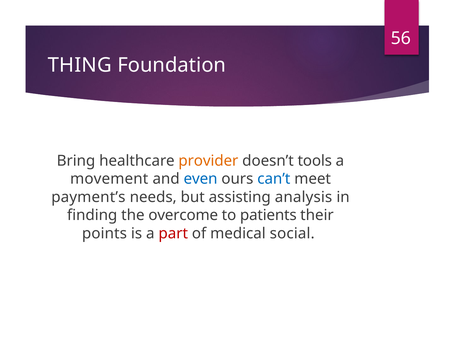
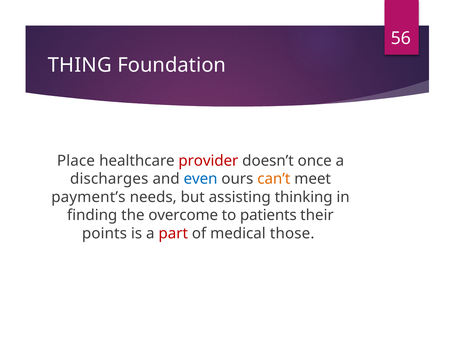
Bring: Bring -> Place (76, 160)
provider colour: orange -> red (208, 160)
tools: tools -> once (315, 160)
movement: movement -> discharges (109, 179)
can’t colour: blue -> orange (274, 179)
analysis: analysis -> thinking (304, 197)
social: social -> those (292, 233)
